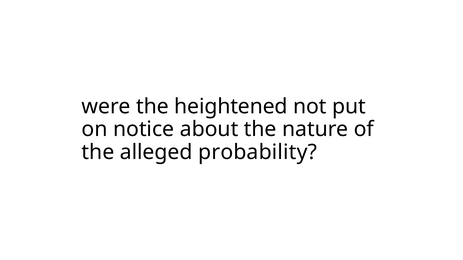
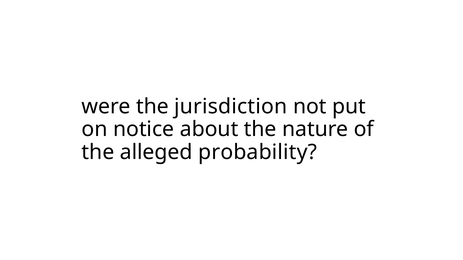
heightened: heightened -> jurisdiction (231, 107)
